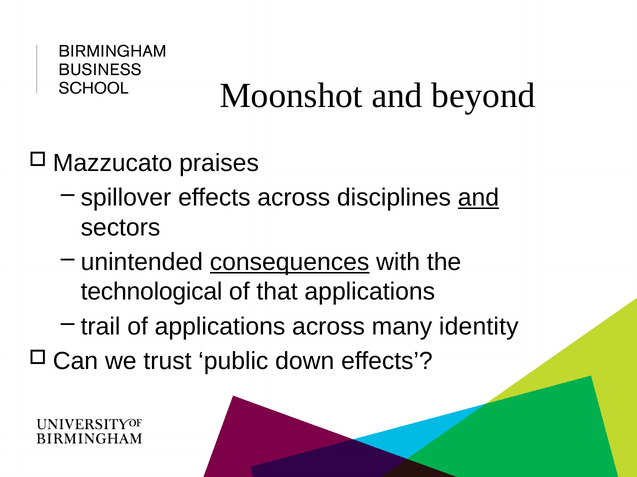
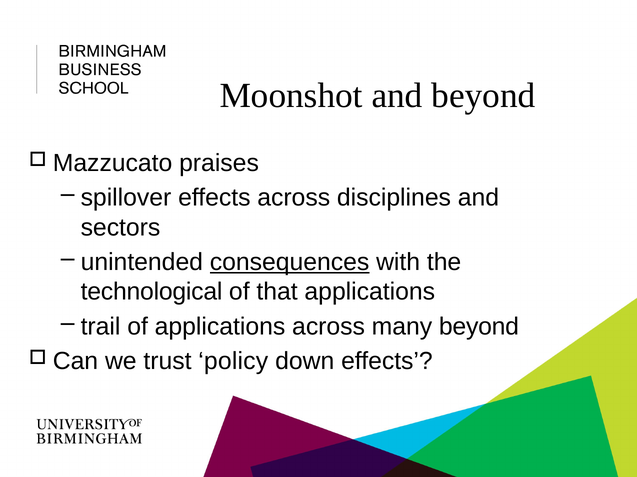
and underline: present -> none (478, 198)
many identity: identity -> beyond (479, 327)
public: public -> policy (233, 362)
